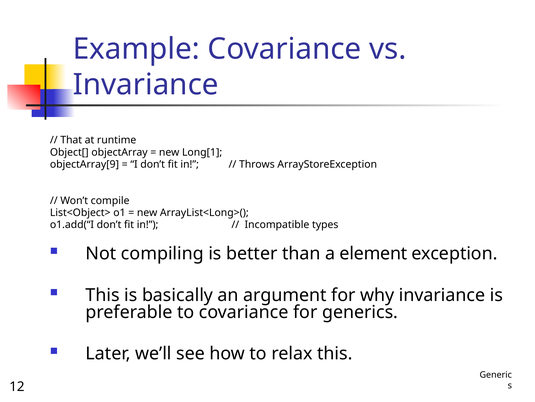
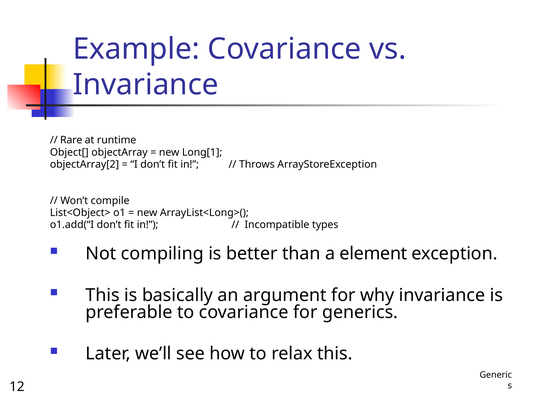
That: That -> Rare (71, 140)
objectArray[9: objectArray[9 -> objectArray[2 (84, 164)
